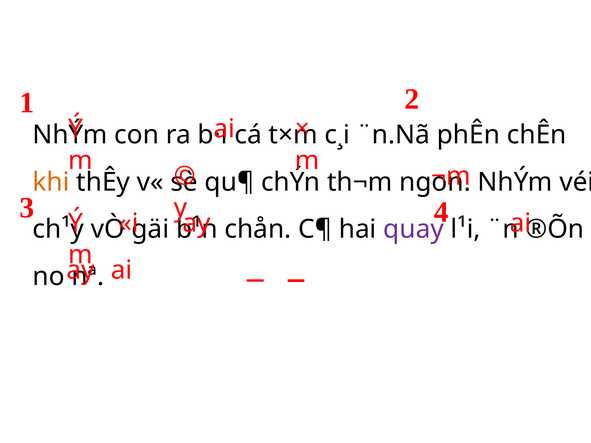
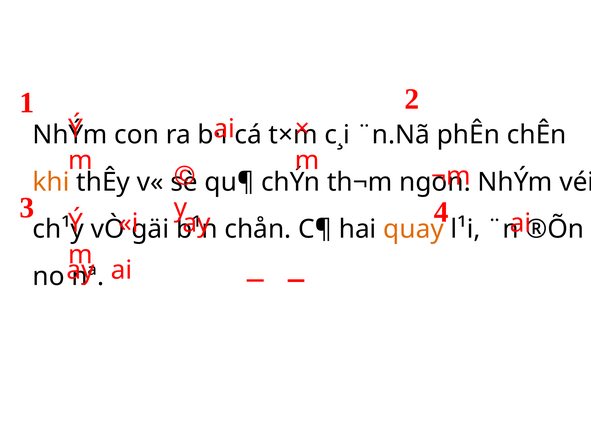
quay colour: purple -> orange (414, 229)
